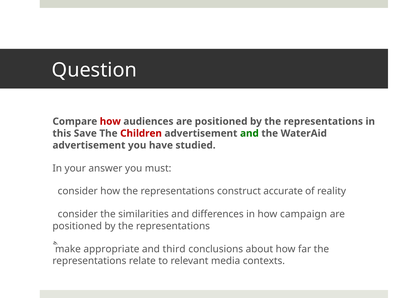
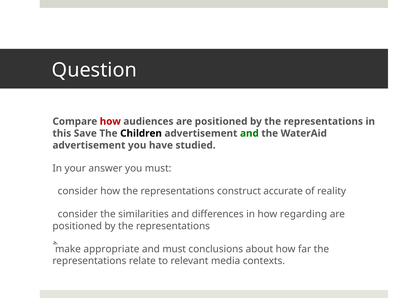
Children colour: red -> black (141, 134)
campaign: campaign -> regarding (304, 215)
and third: third -> must (174, 249)
